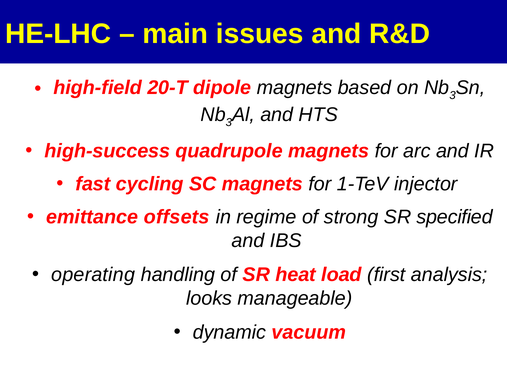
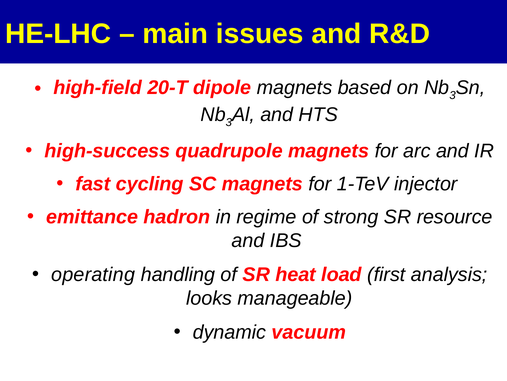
offsets: offsets -> hadron (177, 217)
specified: specified -> resource (455, 217)
